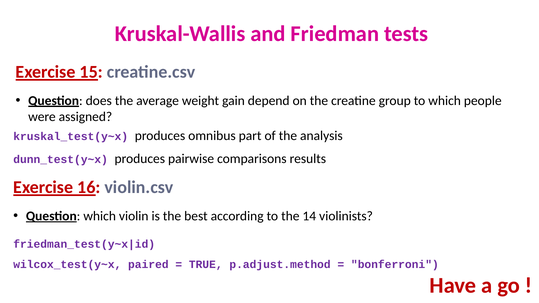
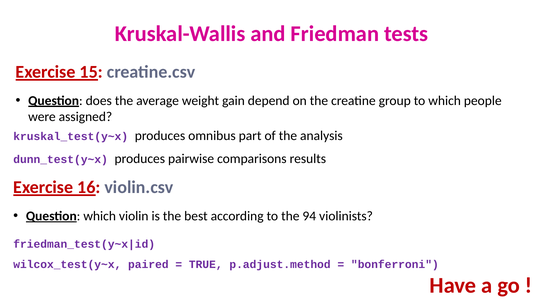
14: 14 -> 94 (309, 216)
